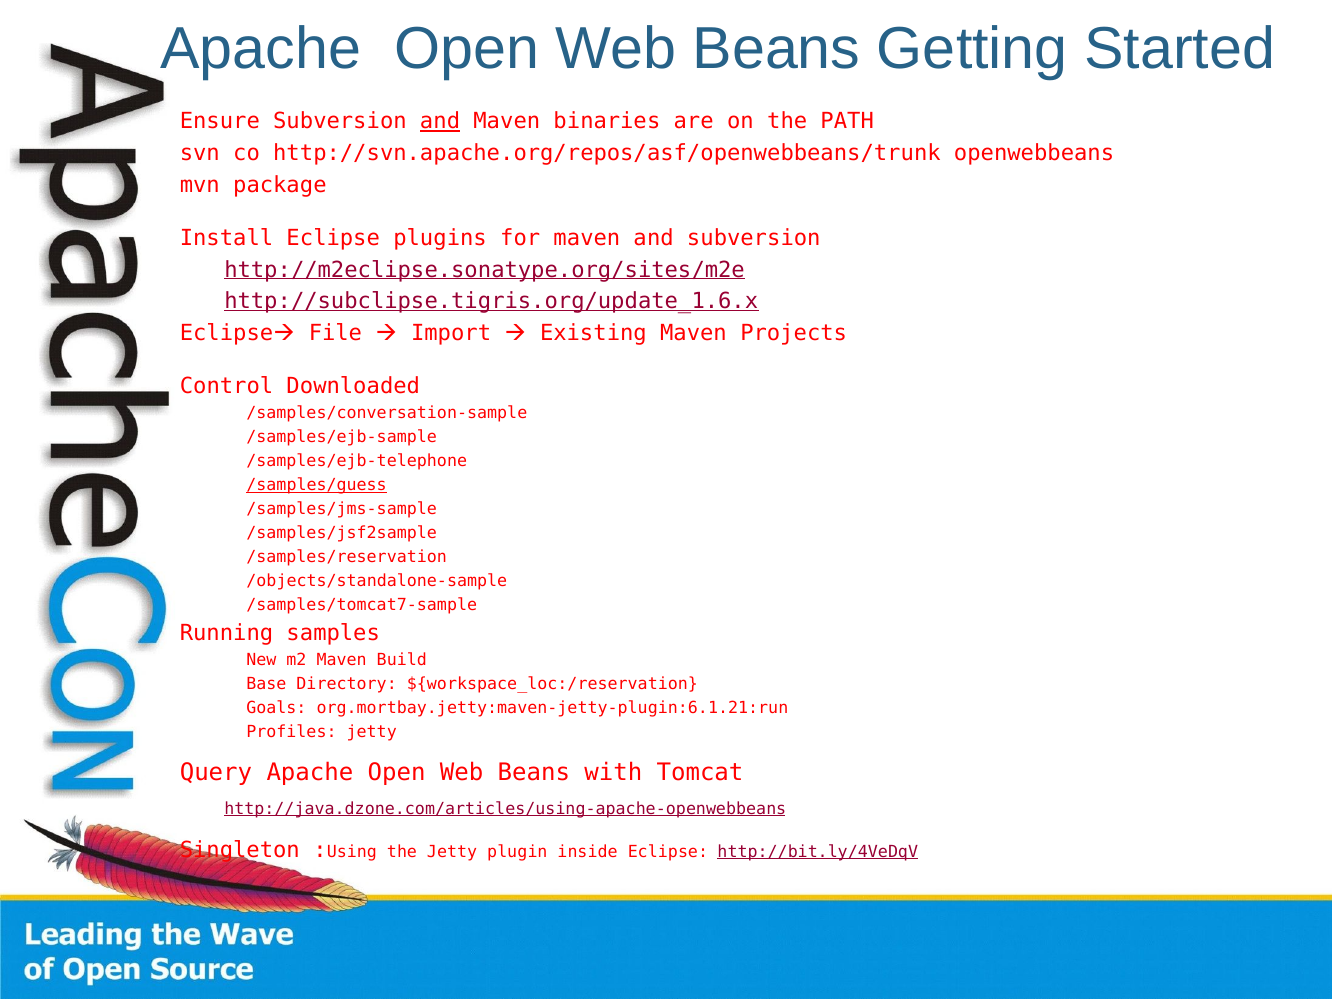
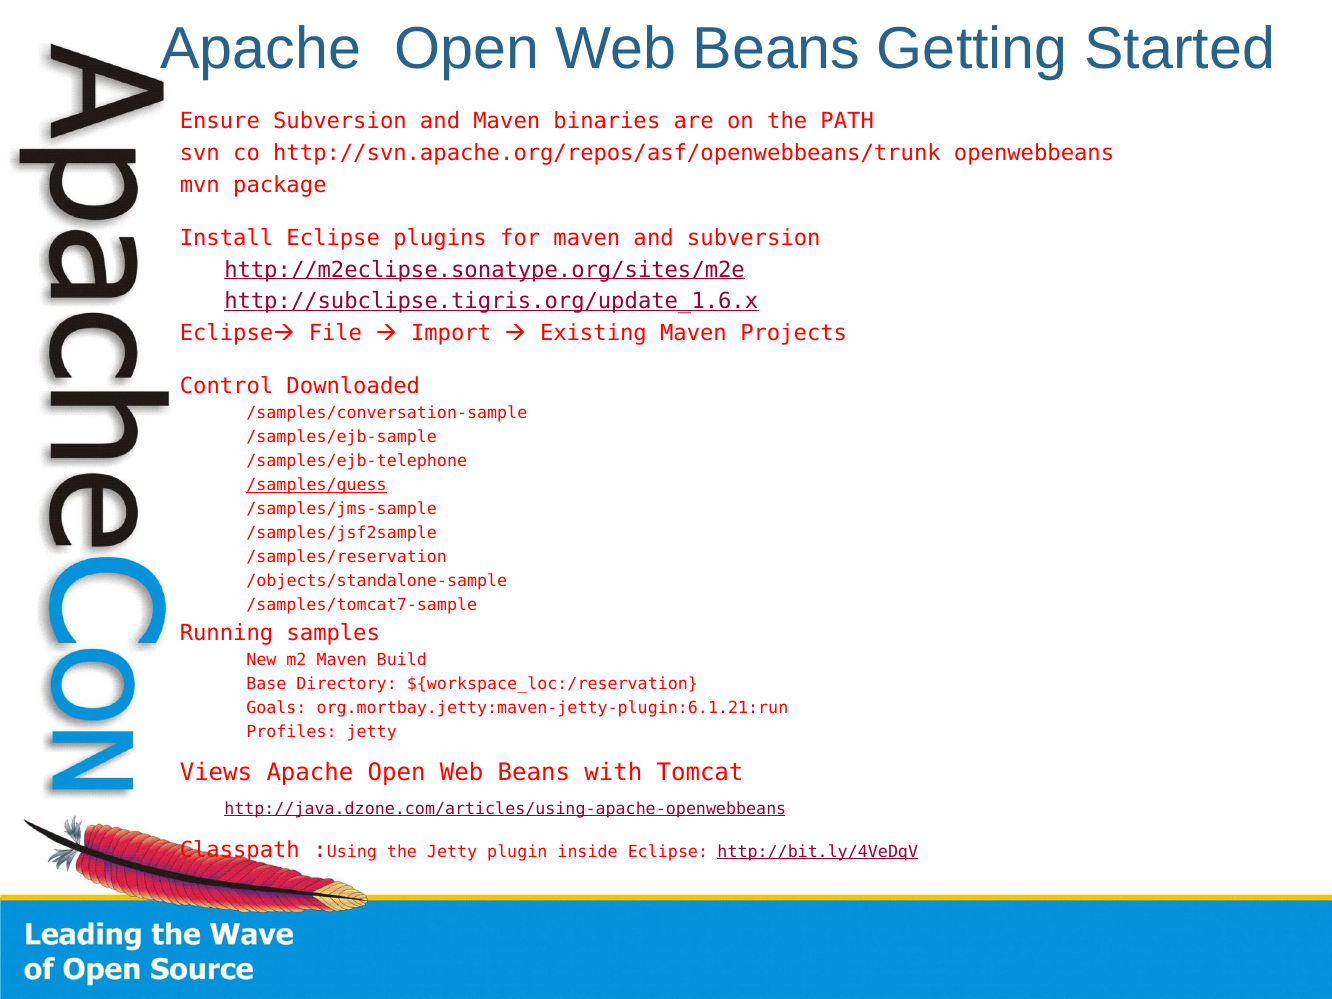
and underline: present -> none (440, 121)
Query: Query -> Views (216, 773)
Singleton: Singleton -> Classpath (240, 850)
